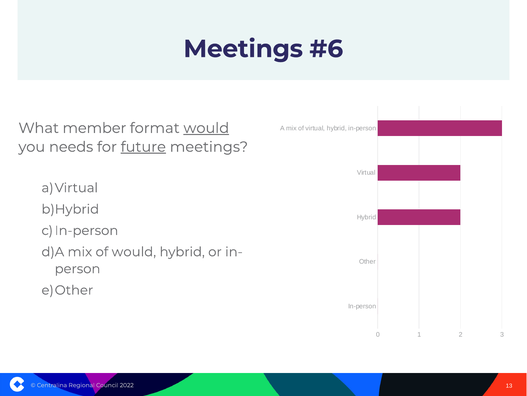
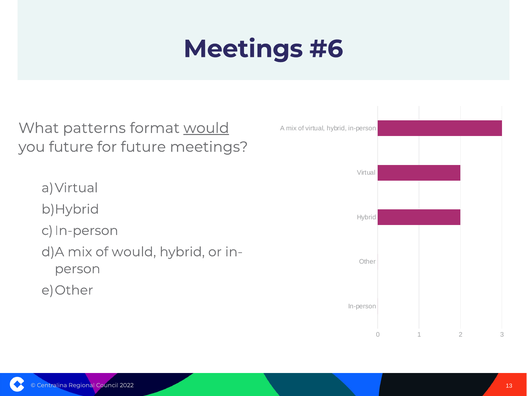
member: member -> patterns (94, 128)
you needs: needs -> future (71, 147)
future underline: present -> none (143, 147)
